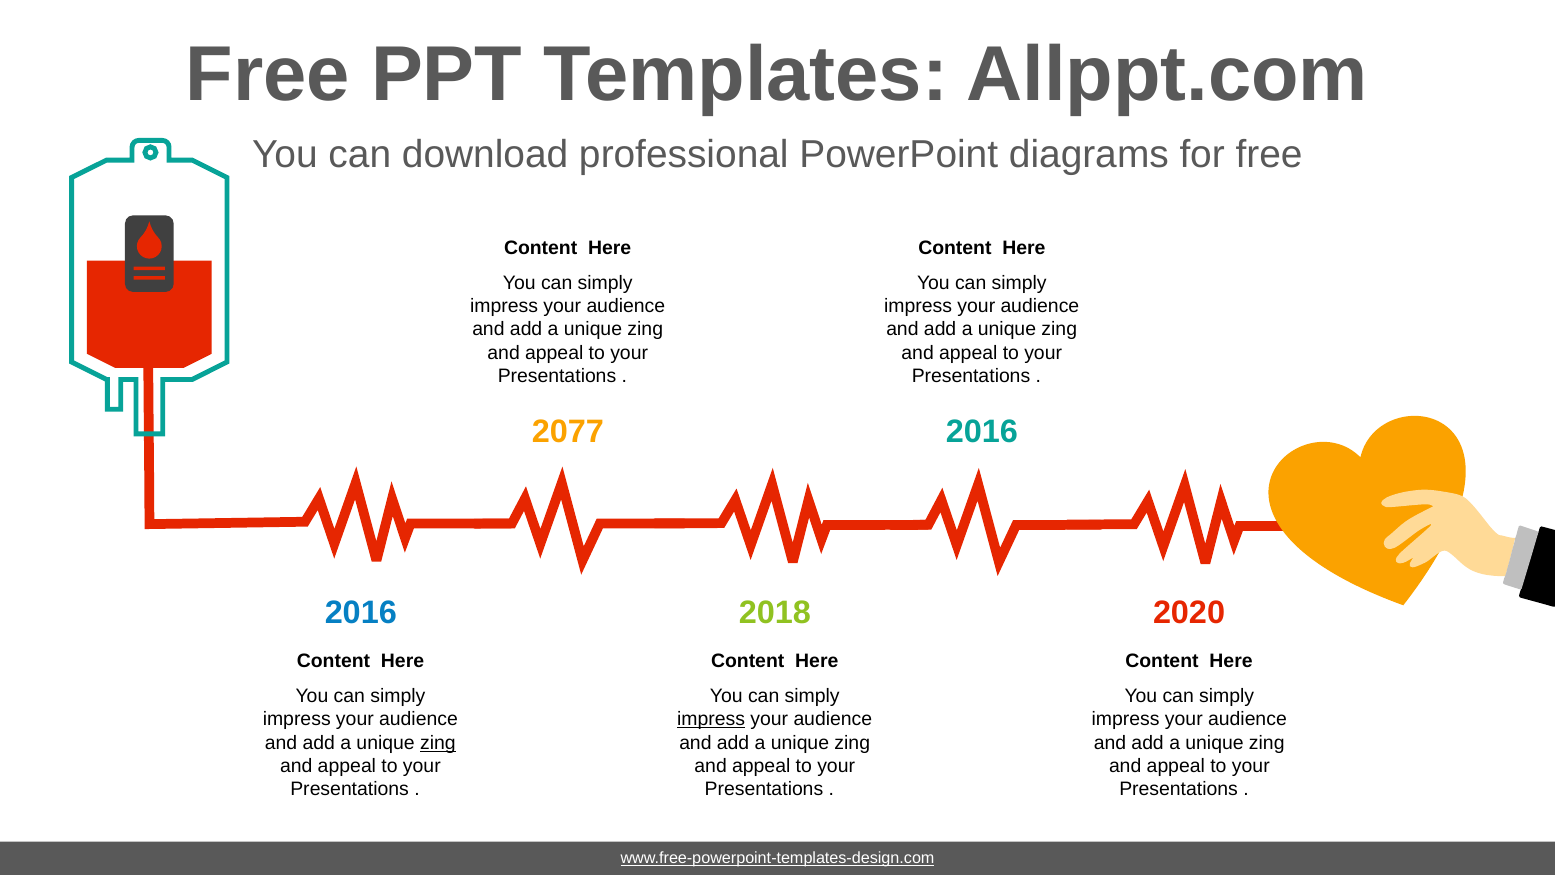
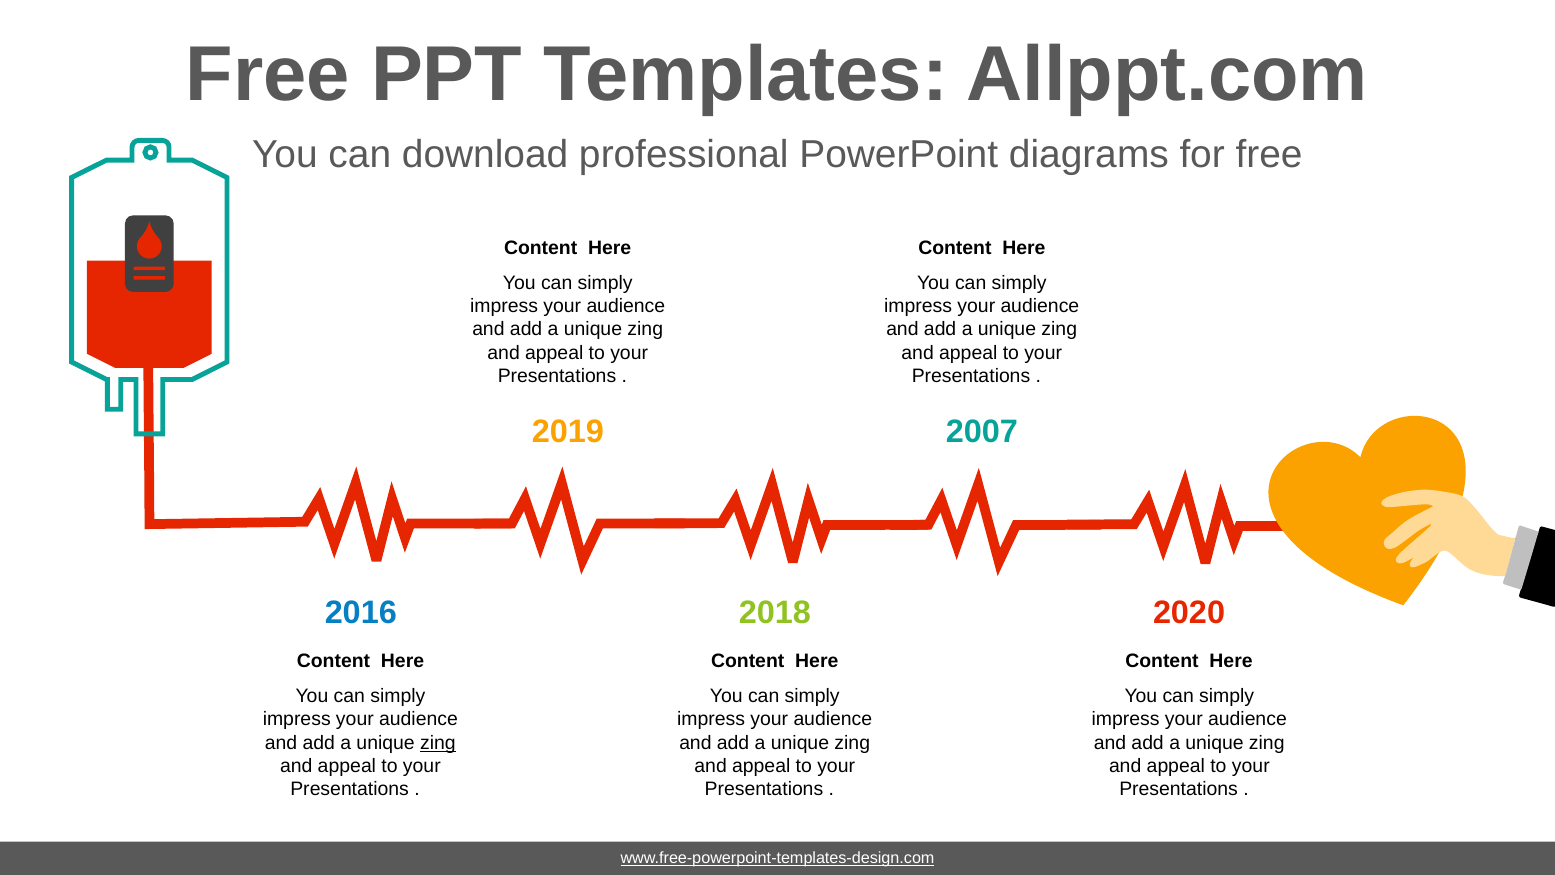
2077: 2077 -> 2019 (568, 431)
2016: 2016 -> 2007 (982, 431)
impress underline: present -> none (711, 719)
